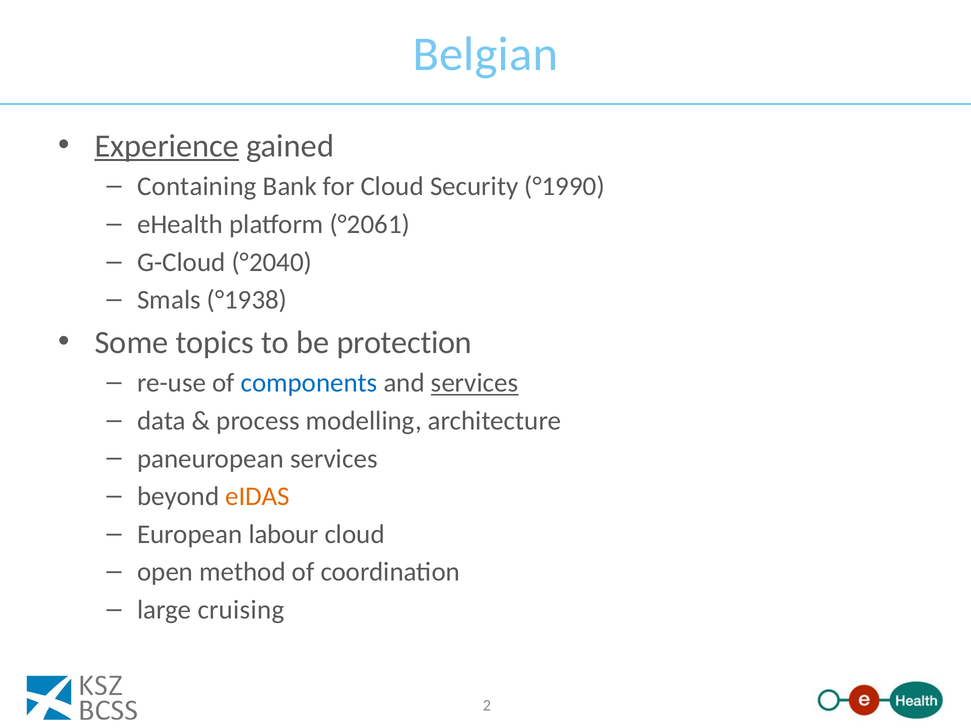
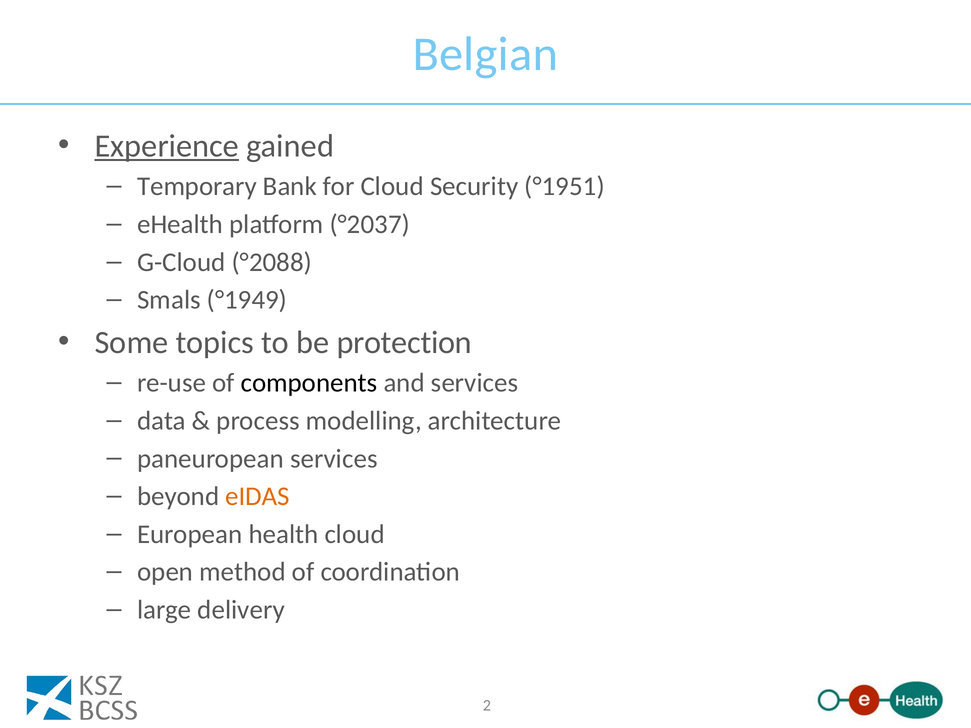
Containing: Containing -> Temporary (197, 187)
°1990: °1990 -> °1951 (565, 187)
°2061: °2061 -> °2037 (370, 224)
°2040: °2040 -> °2088 (272, 262)
°1938: °1938 -> °1949 (247, 300)
components colour: blue -> black (309, 383)
services underline: present -> none (475, 383)
labour: labour -> health (283, 534)
cruising: cruising -> delivery (241, 610)
